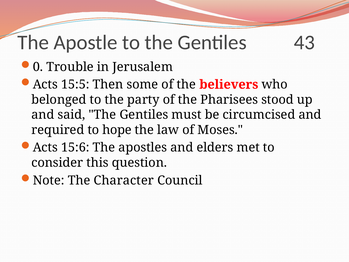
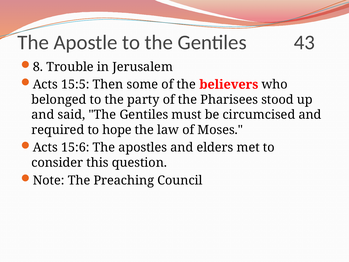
0: 0 -> 8 (38, 67)
Character: Character -> Preaching (124, 180)
